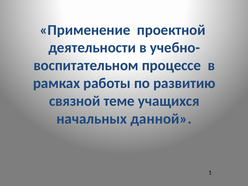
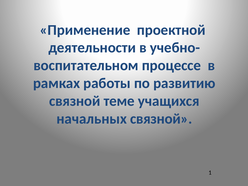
начальных данной: данной -> связной (161, 119)
